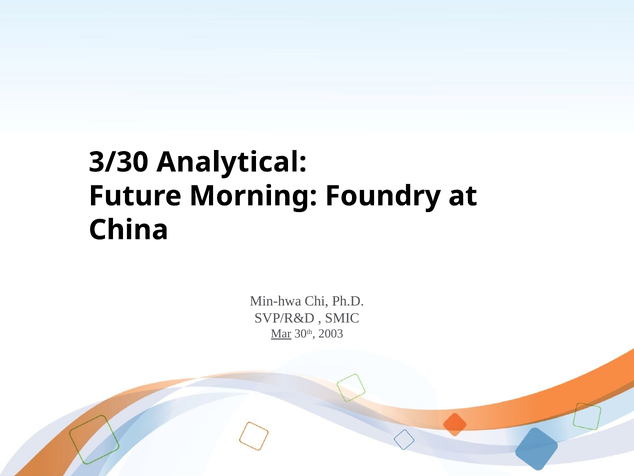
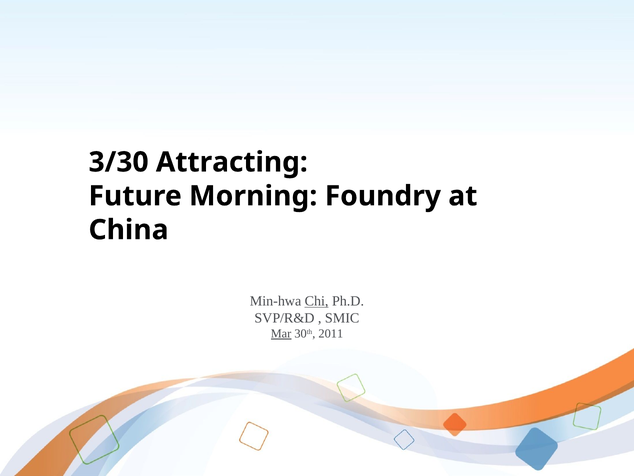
Analytical: Analytical -> Attracting (232, 162)
Chi underline: none -> present (317, 301)
2003: 2003 -> 2011 (331, 333)
